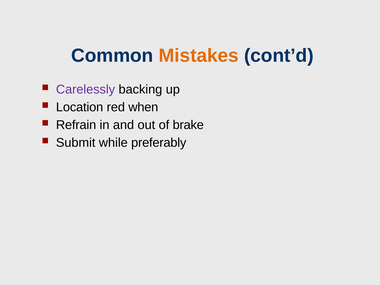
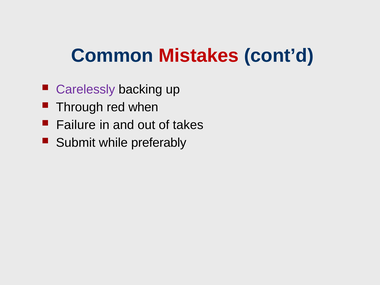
Mistakes colour: orange -> red (199, 56)
Location: Location -> Through (80, 107)
Refrain: Refrain -> Failure (76, 125)
brake: brake -> takes (188, 125)
